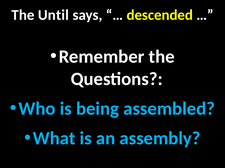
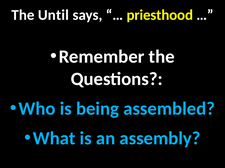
descended: descended -> priesthood (160, 15)
